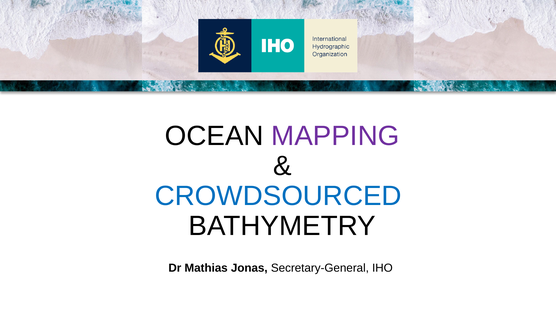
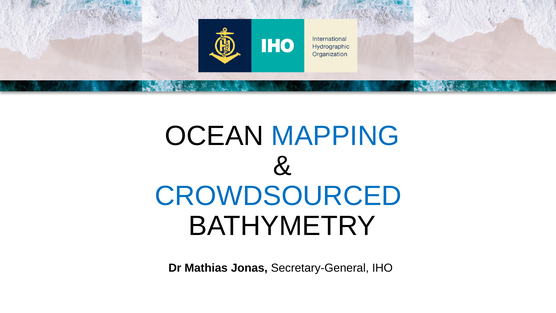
MAPPING colour: purple -> blue (335, 136)
